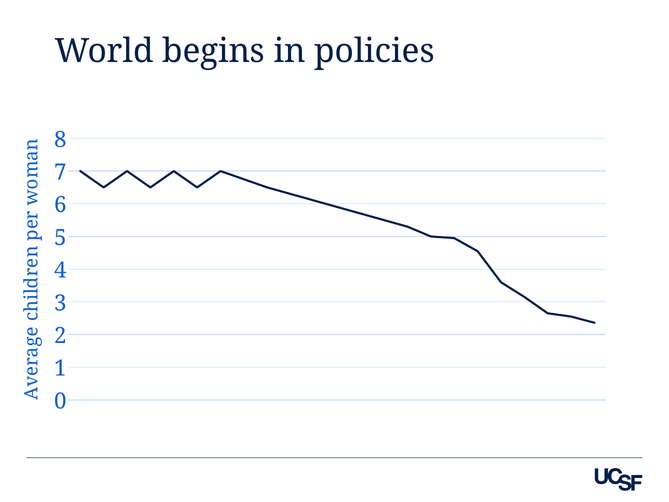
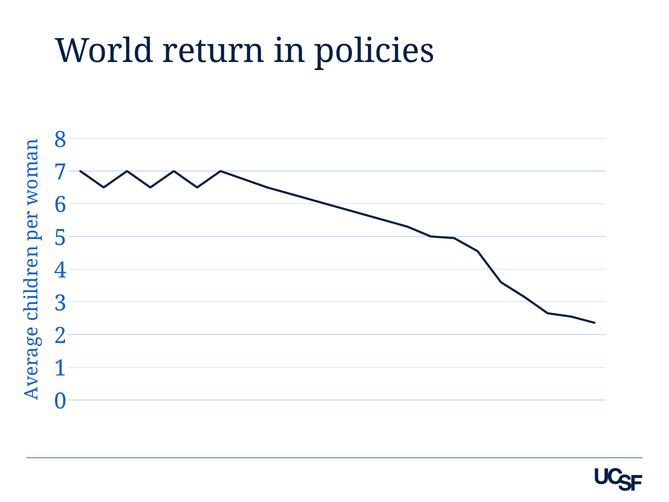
begins: begins -> return (214, 51)
